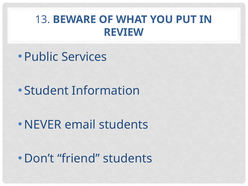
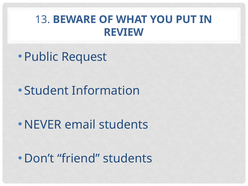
Services: Services -> Request (84, 57)
